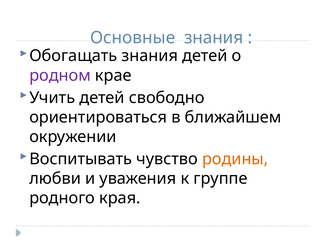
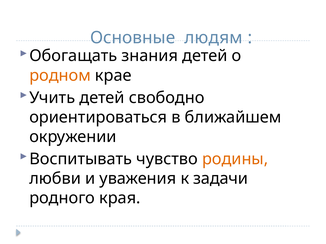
Основные знания: знания -> людям (214, 38)
родном colour: purple -> orange (60, 76)
группе: группе -> задачи (221, 179)
